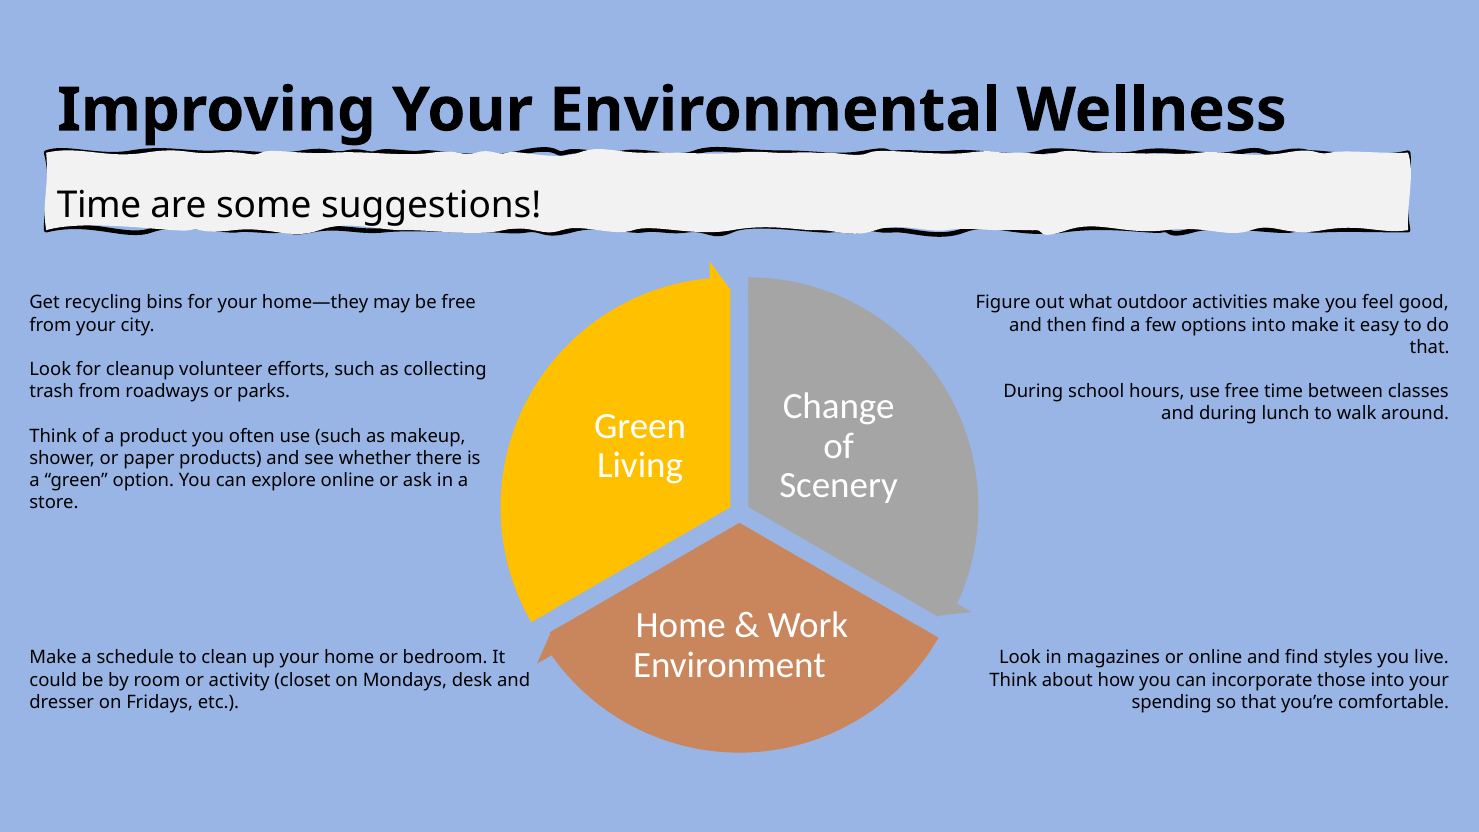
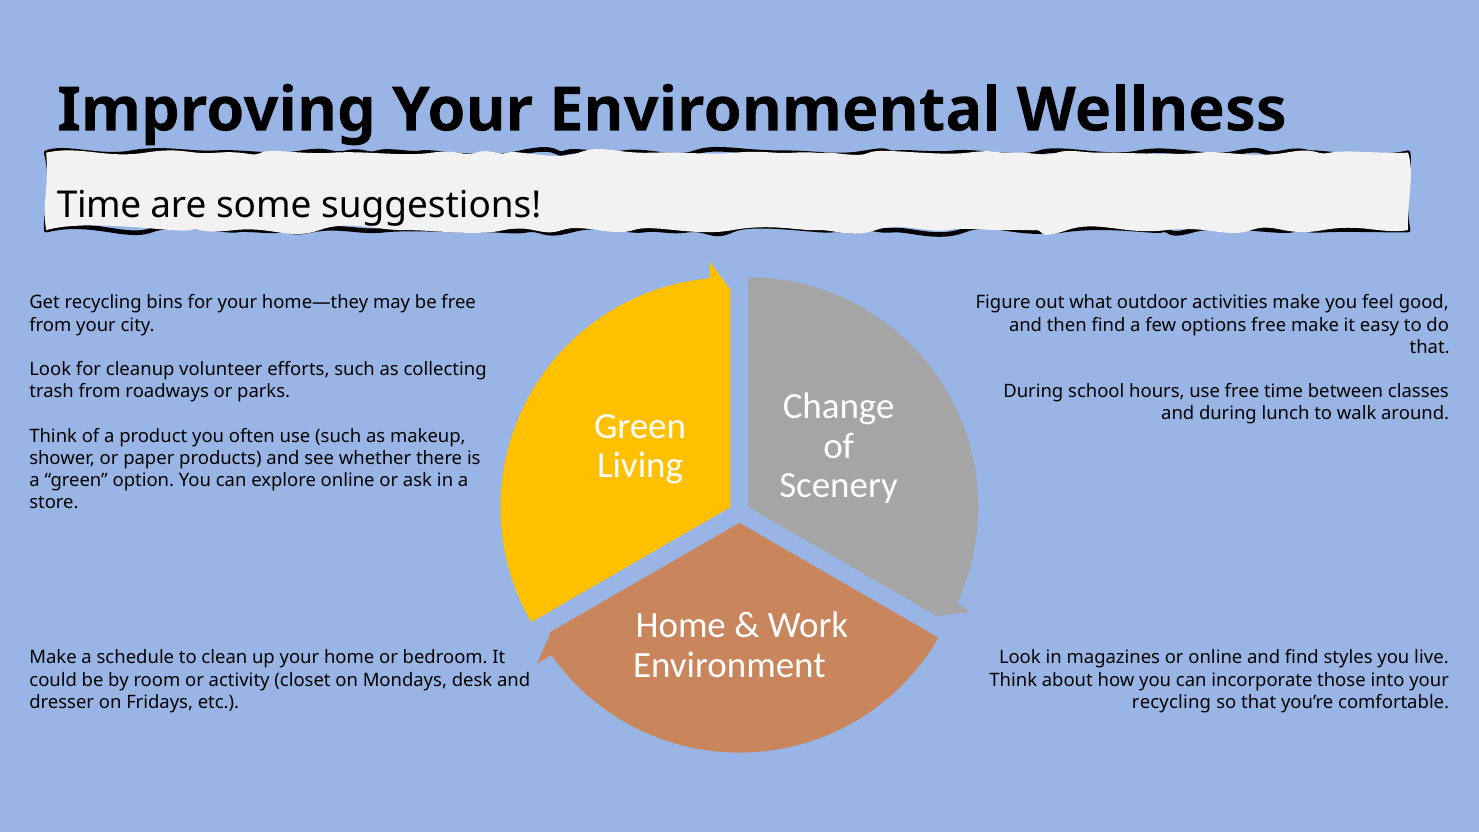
options into: into -> free (1269, 325)
spending: spending -> recycling (1171, 702)
